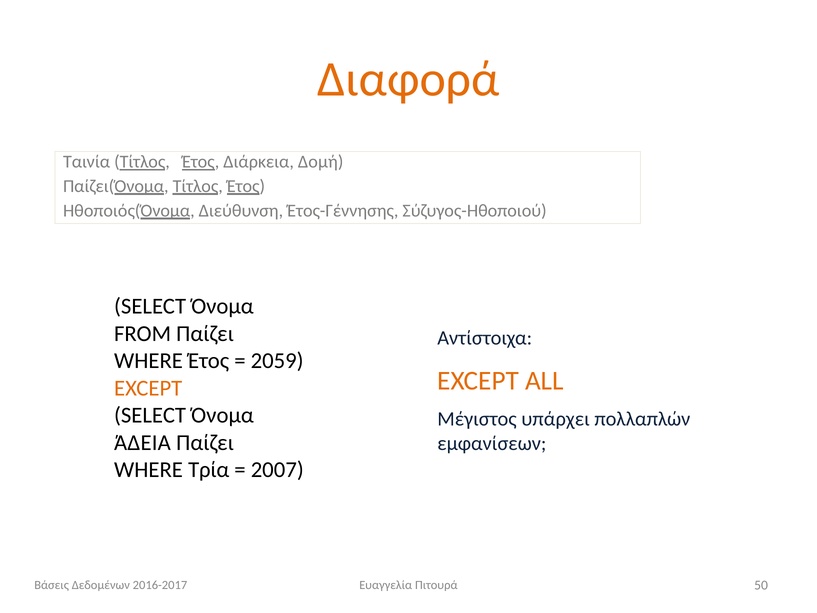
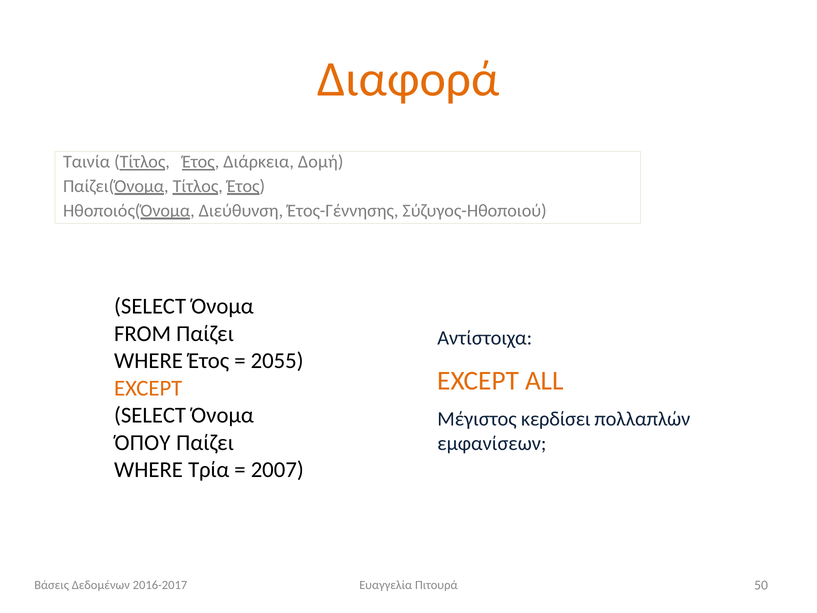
2059: 2059 -> 2055 (277, 361)
υπάρχει: υπάρχει -> κερδίσει (556, 419)
ΆΔΕΙΑ: ΆΔΕΙΑ -> ΌΠΟΥ (142, 443)
